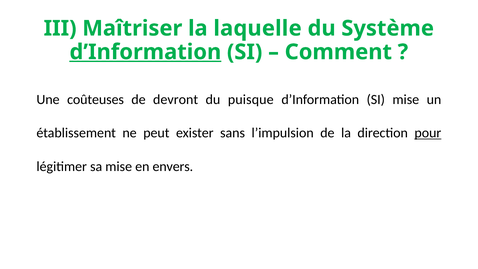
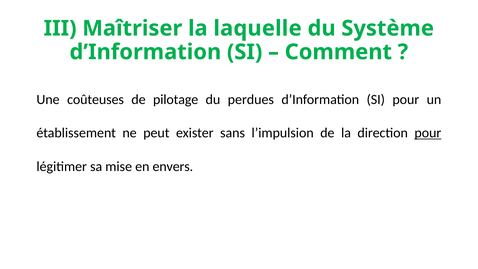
d’Information underline: present -> none (145, 52)
devront: devront -> pilotage (176, 99)
puisque: puisque -> perdues (251, 99)
SI mise: mise -> pour (406, 99)
